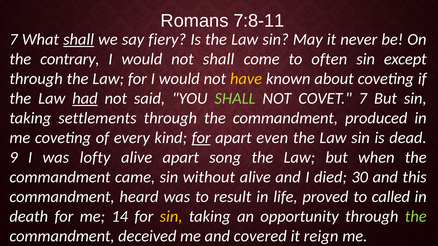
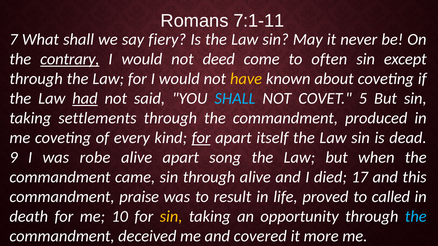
7:8-11: 7:8-11 -> 7:1-11 (259, 21)
shall underline: present -> none (79, 39)
contrary underline: none -> present (70, 59)
not shall: shall -> deed (219, 59)
SHALL colour: light green -> light blue (235, 99)
COVET 7: 7 -> 5 (363, 99)
even: even -> itself (272, 138)
lofty: lofty -> robe (95, 158)
sin without: without -> through (209, 177)
30: 30 -> 17 (360, 177)
heard: heard -> praise (139, 197)
14: 14 -> 10 (120, 217)
the colour: light green -> light blue (416, 217)
reign: reign -> more (321, 236)
